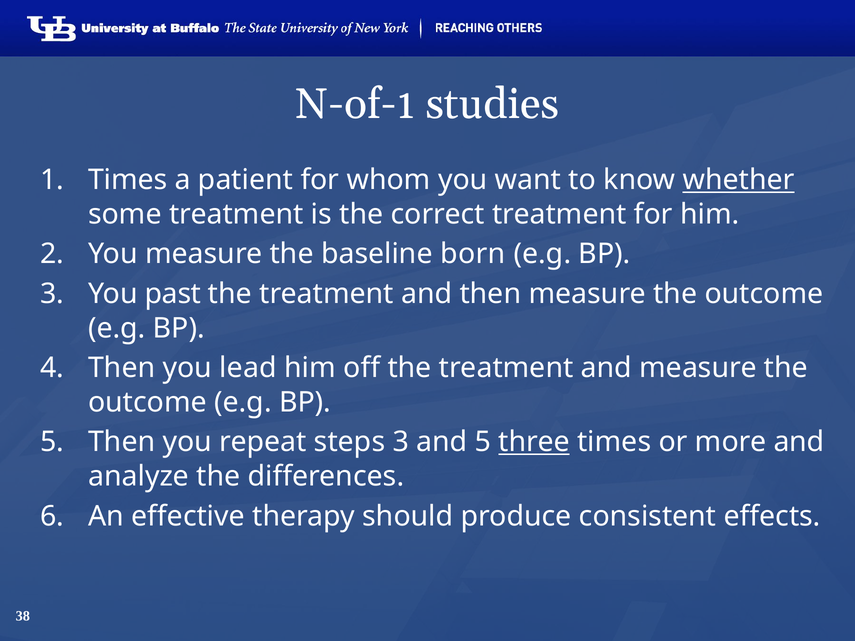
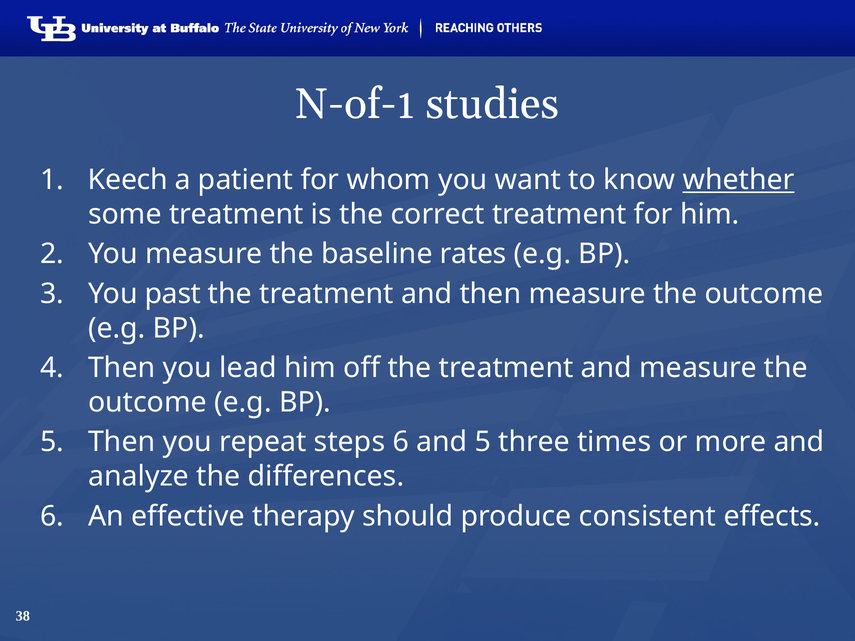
Times: Times -> Keech (128, 180)
born: born -> rates (473, 254)
steps 3: 3 -> 6 (401, 442)
three underline: present -> none (534, 442)
